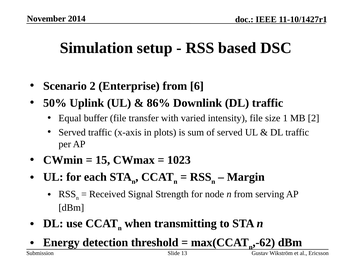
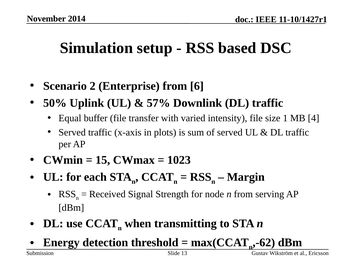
86%: 86% -> 57% (158, 103)
MB 2: 2 -> 4 (314, 118)
